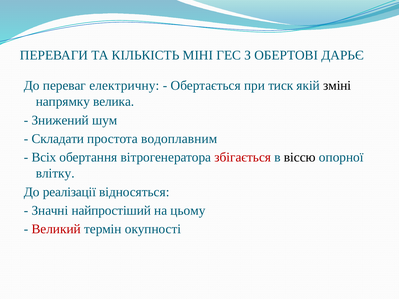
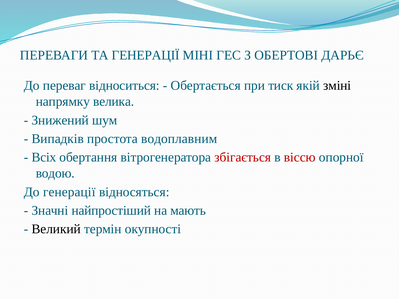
ТА КІЛЬКІСТЬ: КІЛЬКІСТЬ -> ГЕНЕРАЦІЇ (146, 55)
електричну: електричну -> відноситься (124, 86)
Складати: Складати -> Випадків (58, 139)
віссю colour: black -> red (300, 157)
влітку: влітку -> водою (55, 173)
До реалізації: реалізації -> генерації (69, 192)
цьому: цьому -> мають (188, 211)
Великий colour: red -> black (56, 229)
